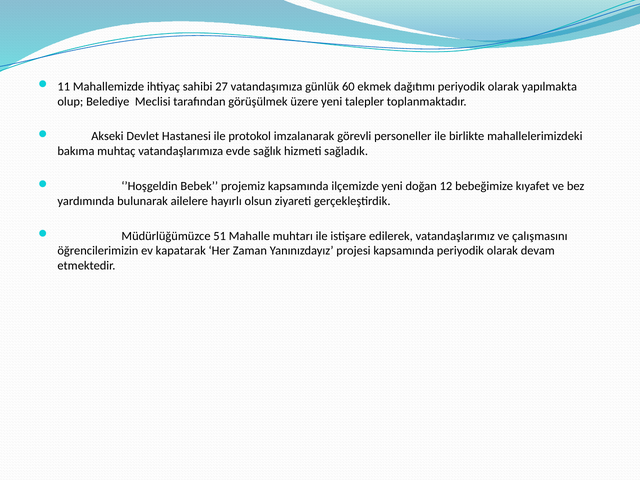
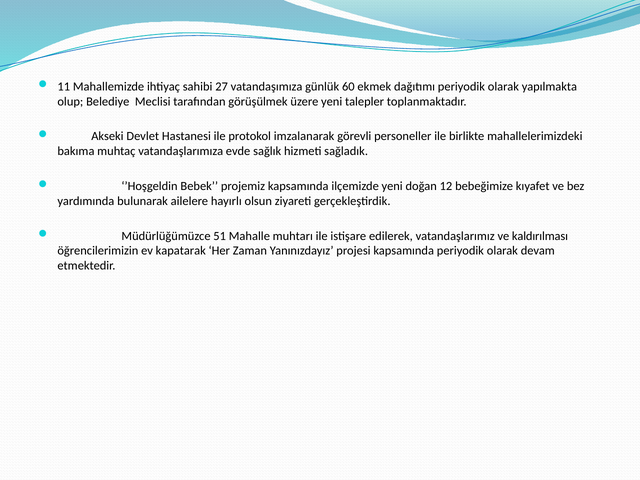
çalışmasını: çalışmasını -> kaldırılması (540, 236)
